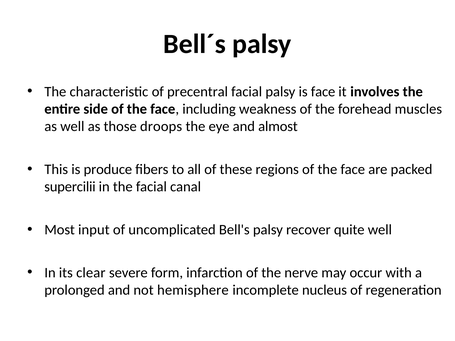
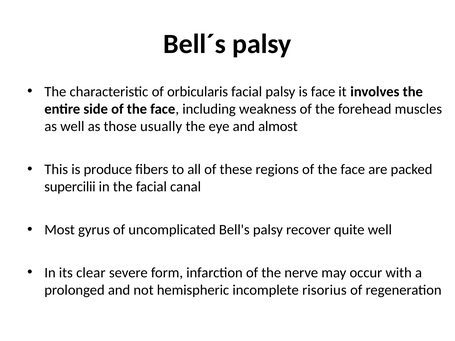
precentral: precentral -> orbicularis (198, 92)
droops: droops -> usually (161, 126)
input: input -> gyrus (94, 230)
hemisphere: hemisphere -> hemispheric (193, 290)
nucleus: nucleus -> risorius (324, 290)
